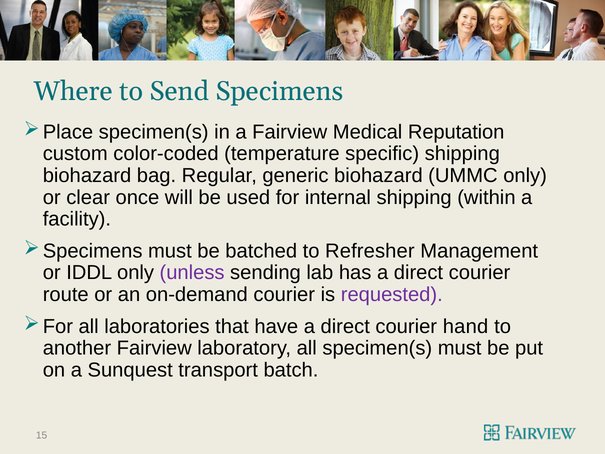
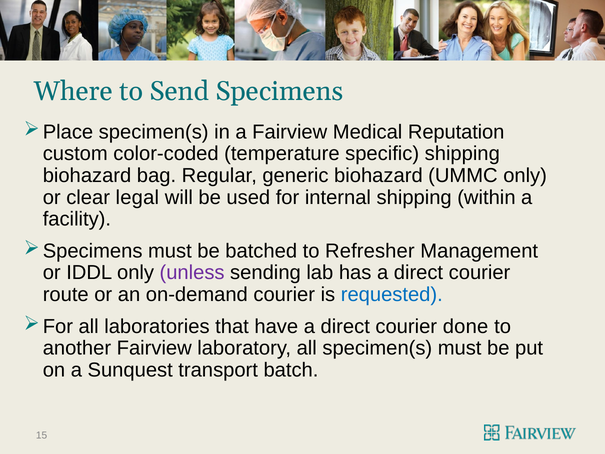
once: once -> legal (137, 197)
requested colour: purple -> blue (392, 294)
hand: hand -> done (466, 326)
